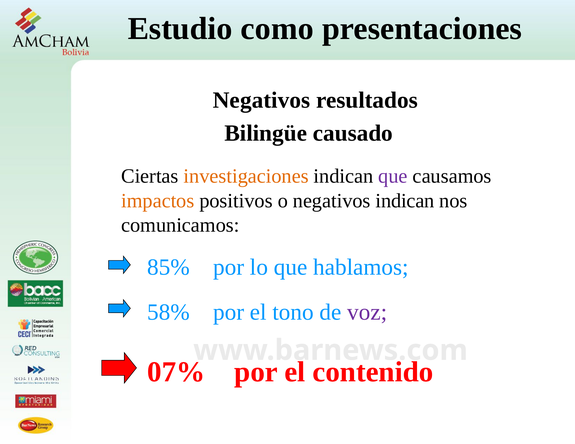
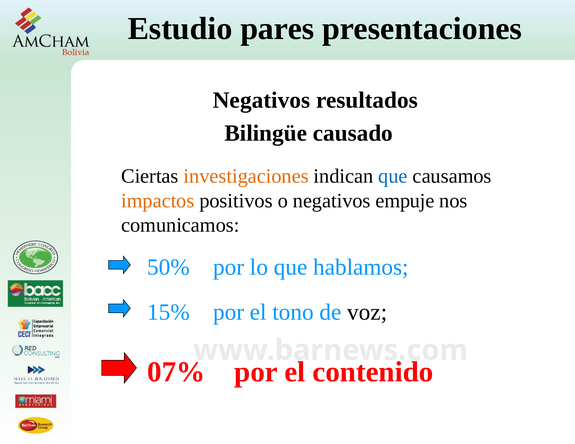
como: como -> pares (277, 29)
que colour: purple -> blue (393, 176)
negativos indican: indican -> empuje (405, 201)
85%: 85% -> 50% (169, 267)
58%: 58% -> 15% (169, 313)
voz colour: purple -> black (367, 313)
